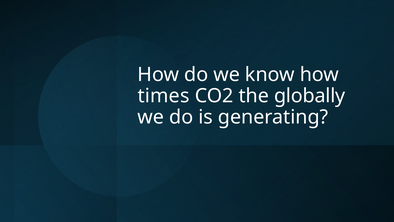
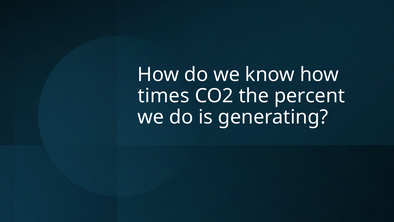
globally: globally -> percent (310, 96)
